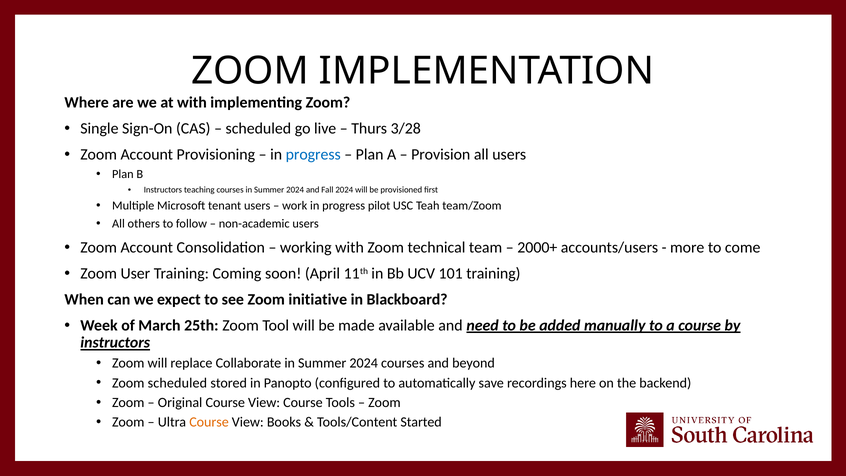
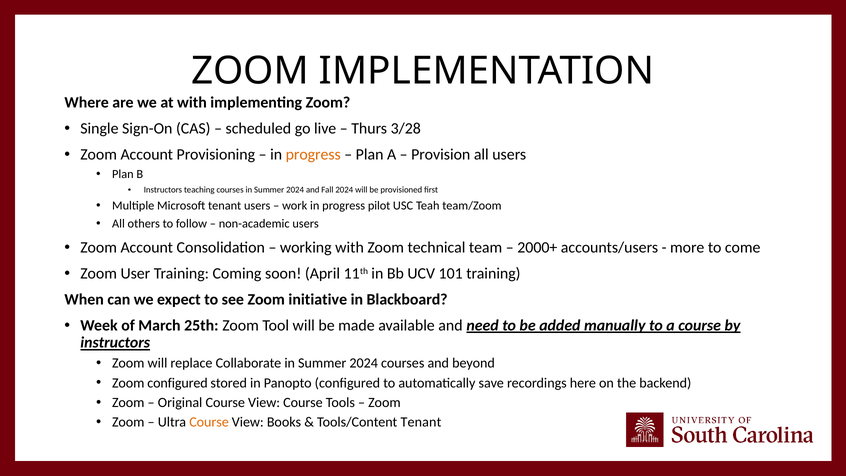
progress colour: blue -> orange (313, 154)
Zoom scheduled: scheduled -> configured (178, 383)
Tools/Content Started: Started -> Tenant (421, 422)
